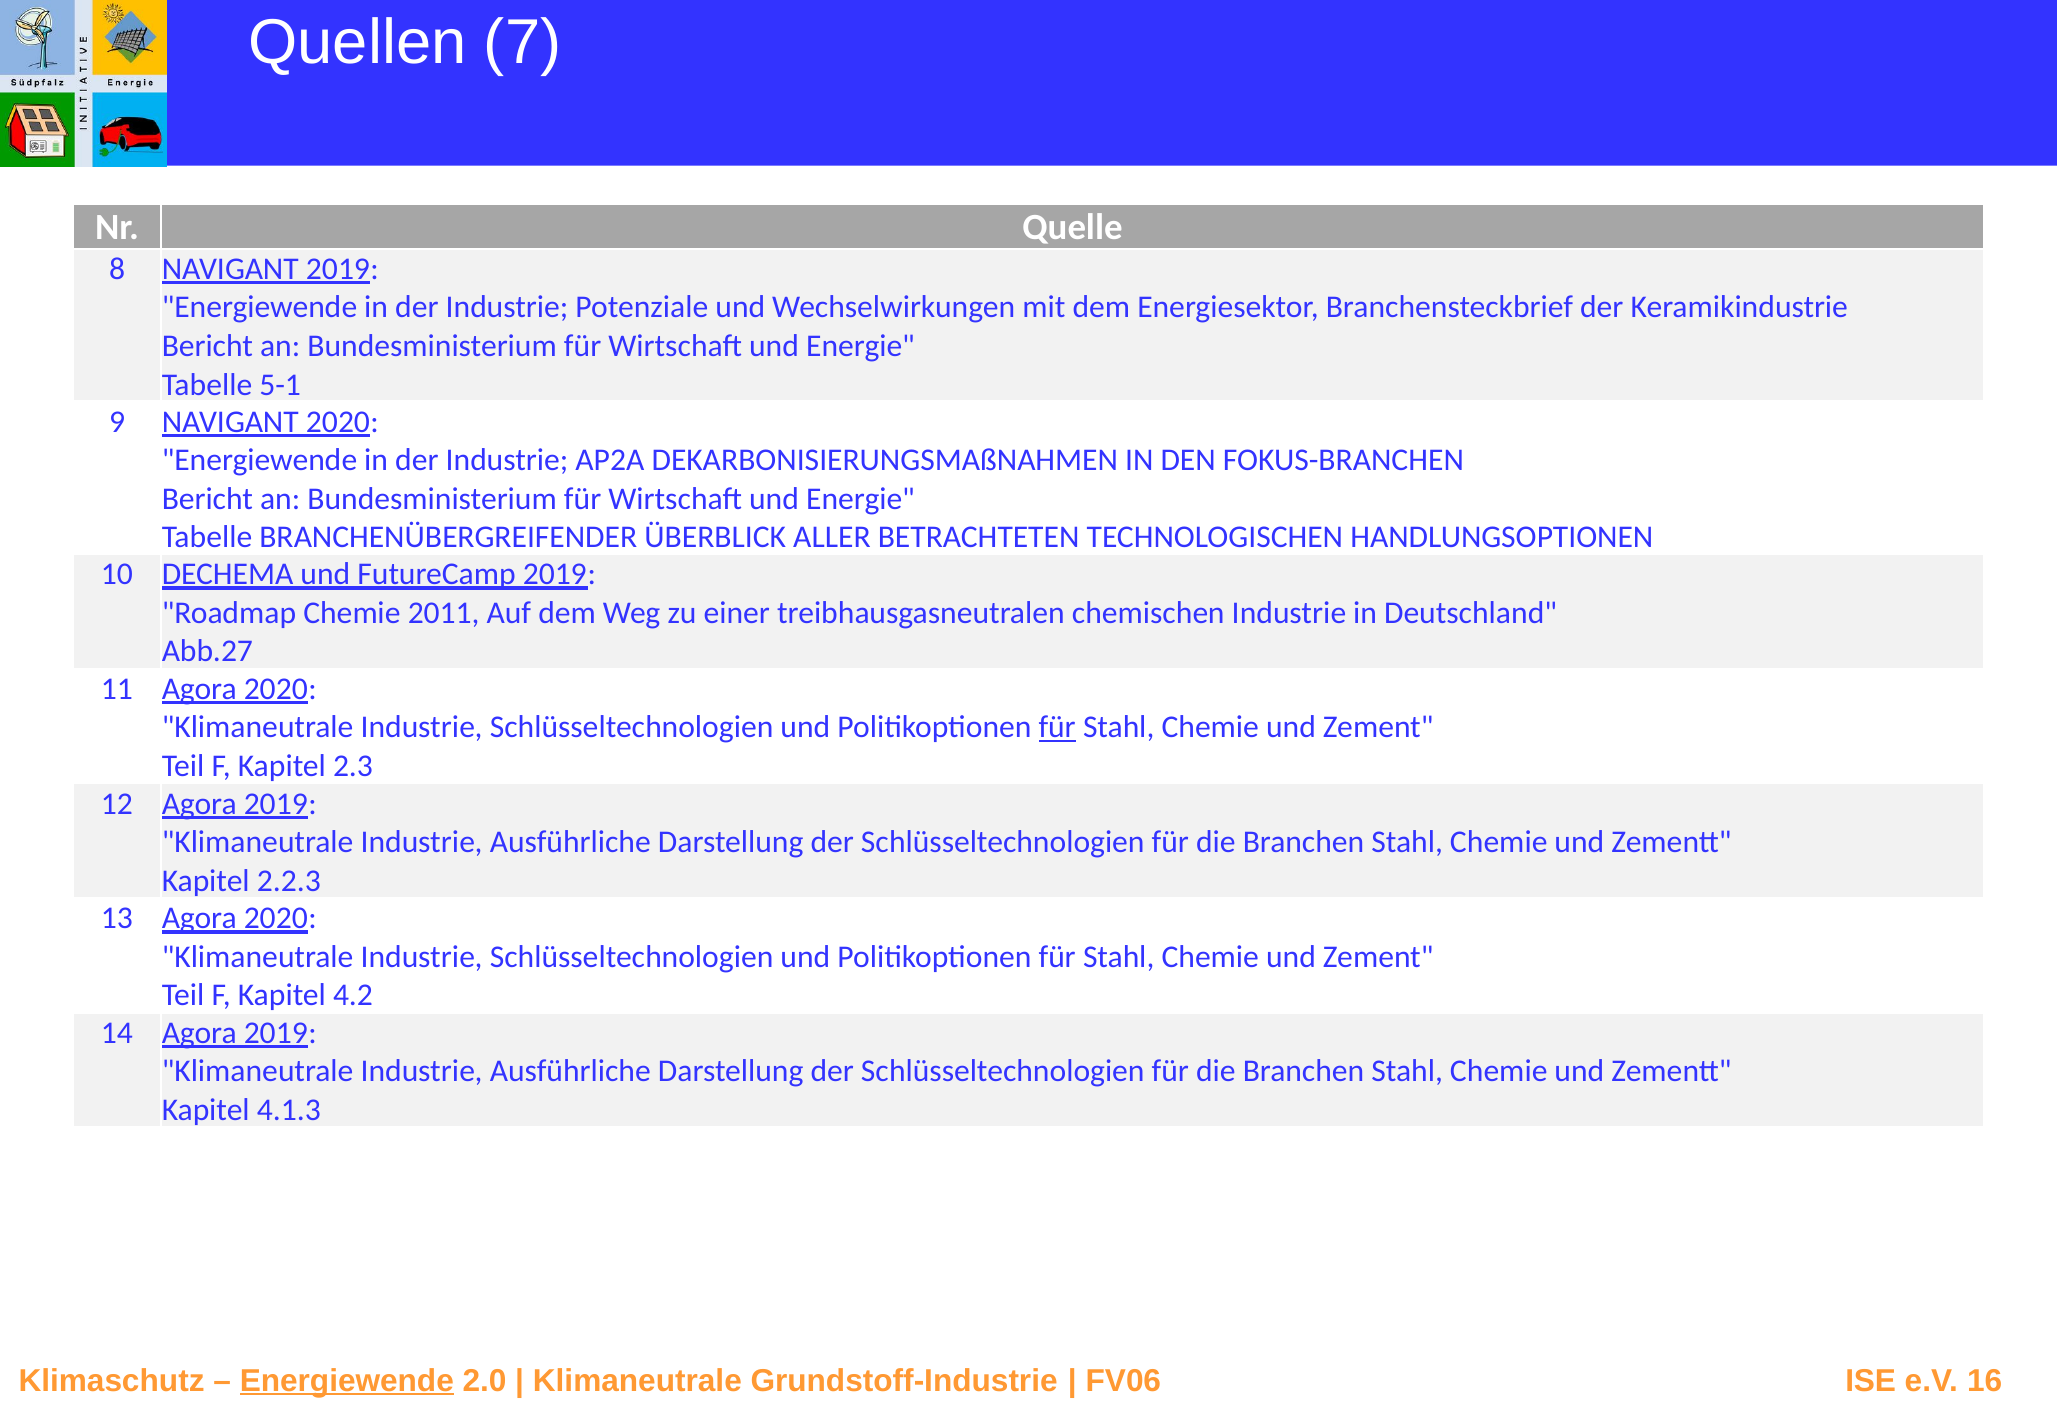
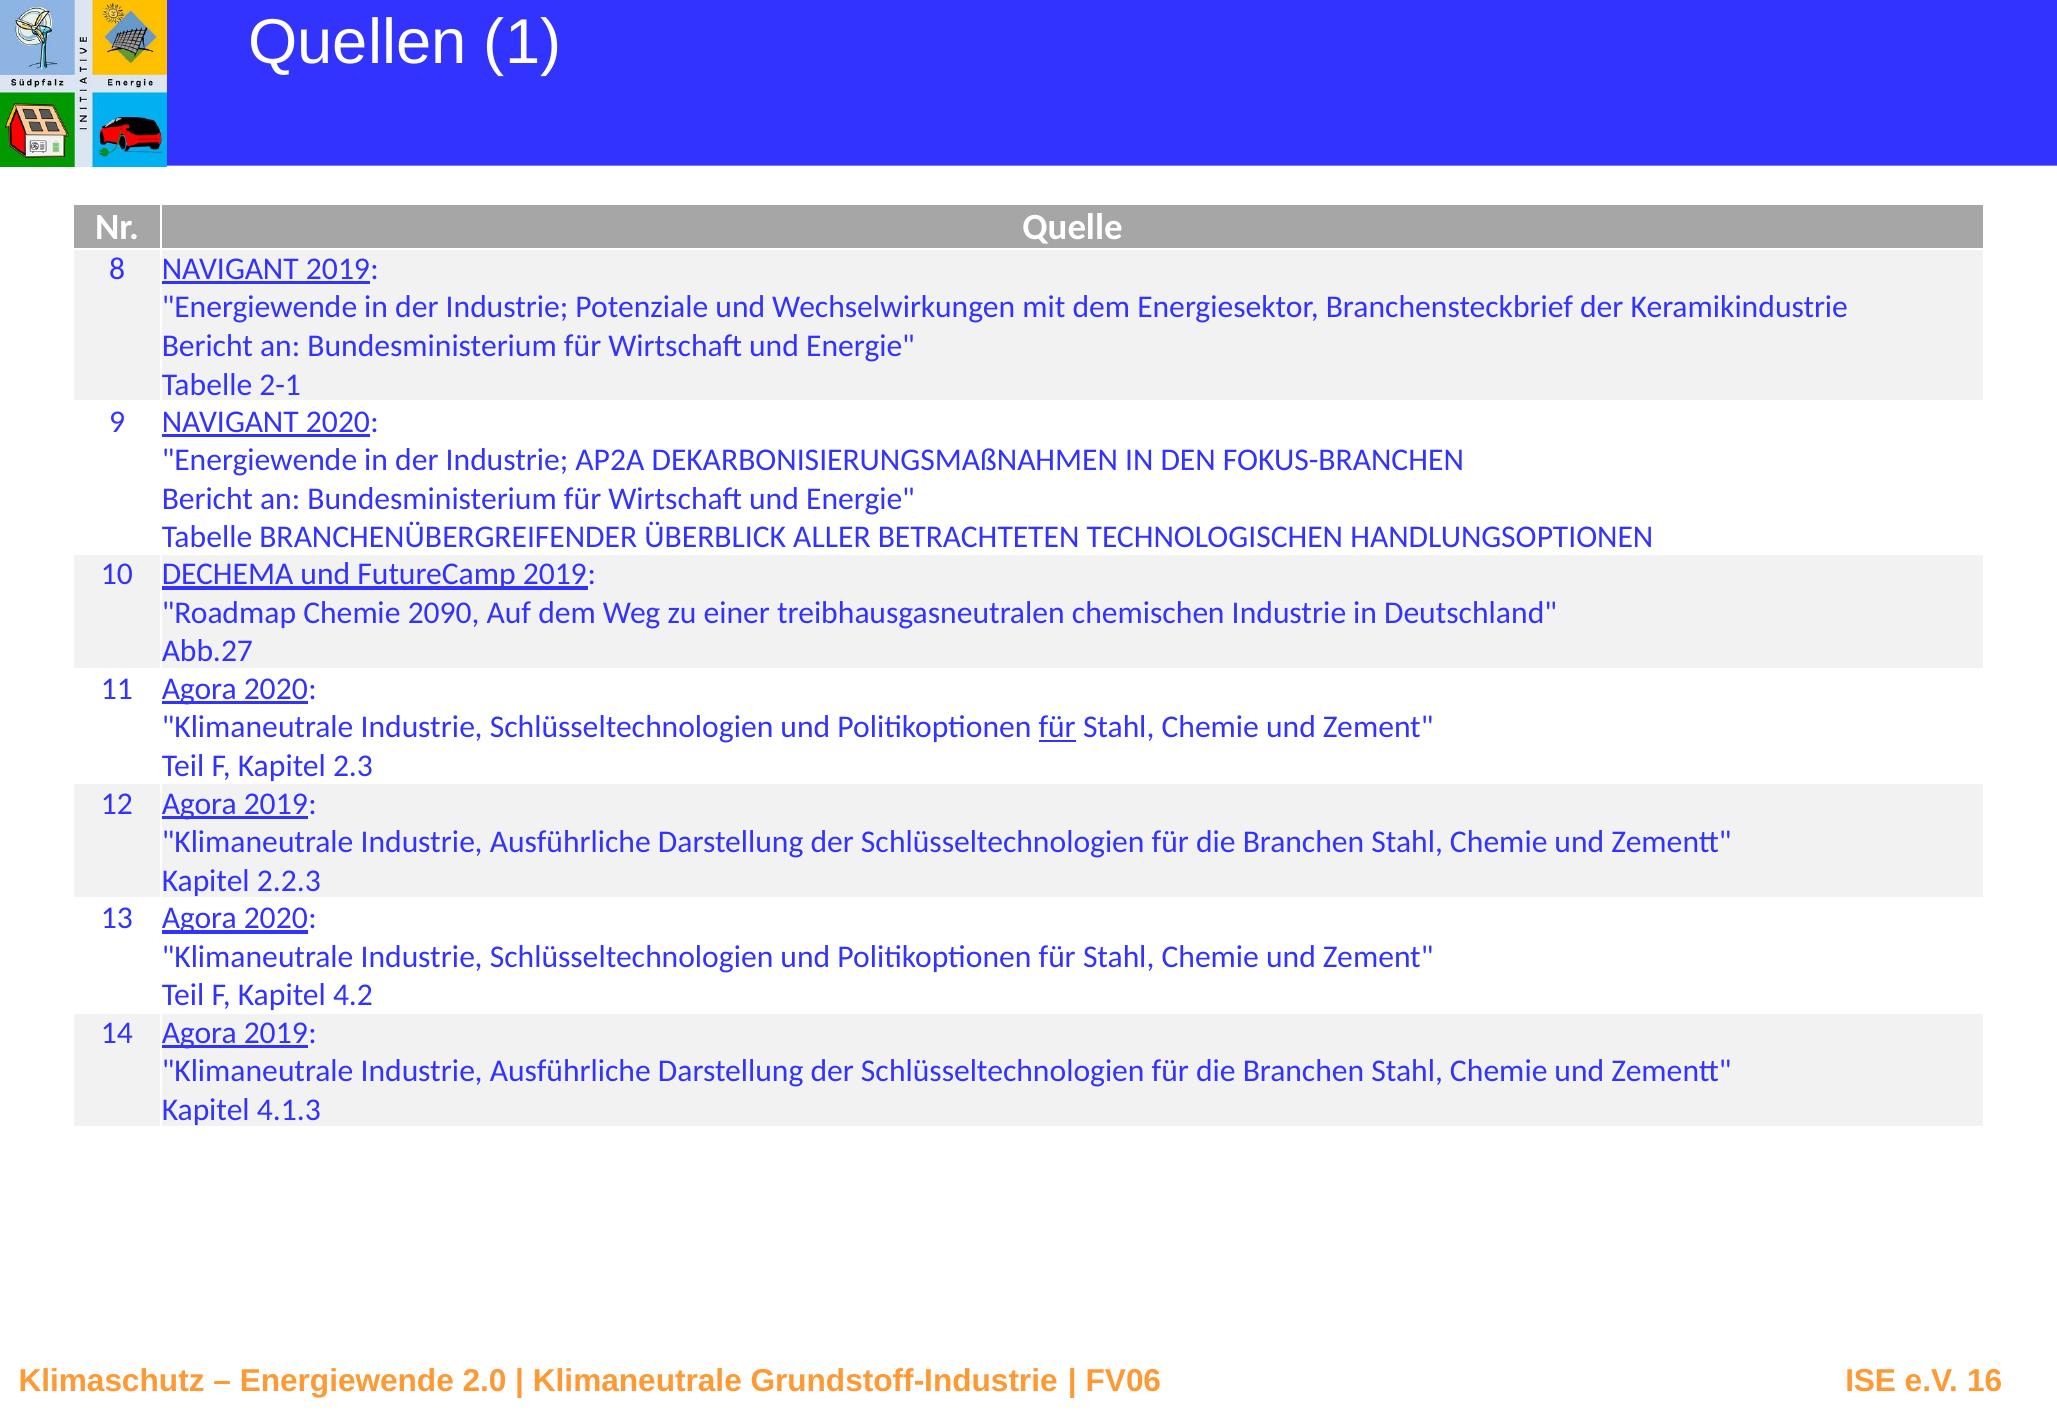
7: 7 -> 1 (523, 42)
5-1: 5-1 -> 2-1 (280, 385)
2011: 2011 -> 2090 (444, 613)
Energiewende underline: present -> none (347, 1381)
